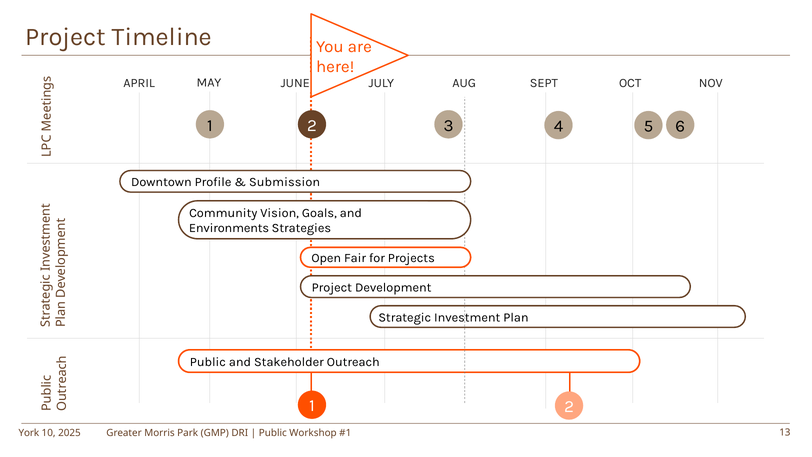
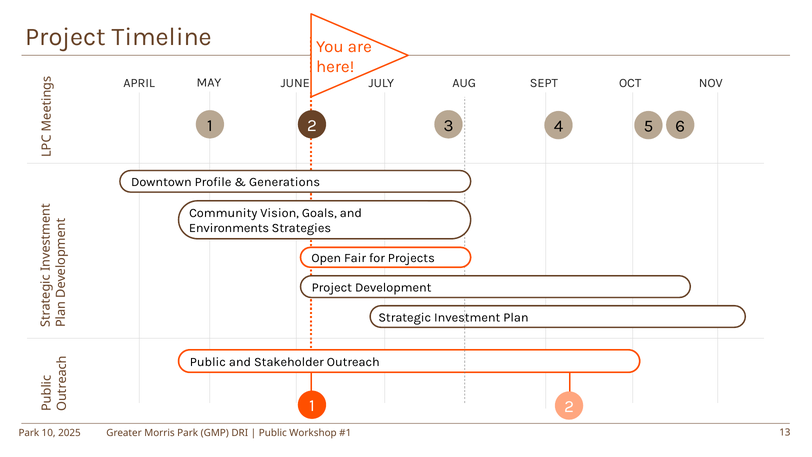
Submission: Submission -> Generations (285, 182)
York: York -> Park (29, 433)
